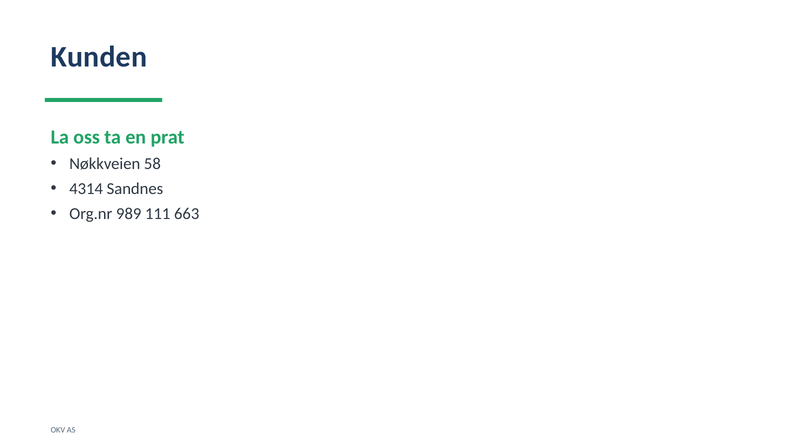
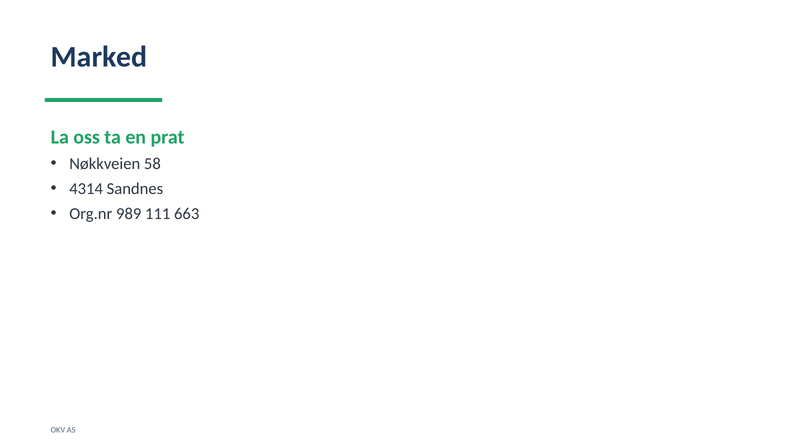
Kunden: Kunden -> Marked (99, 57)
